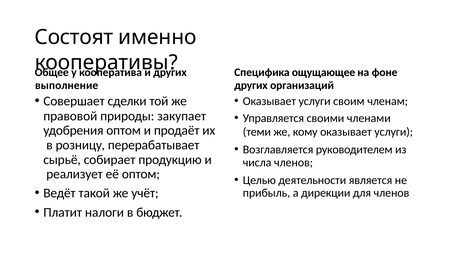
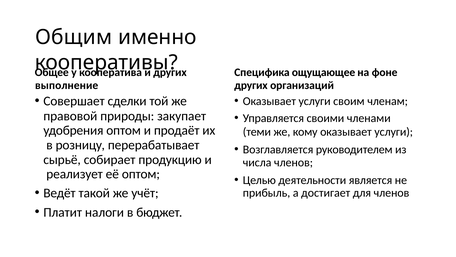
Состоят: Состоят -> Общим (74, 37)
дирекции: дирекции -> достигает (326, 193)
